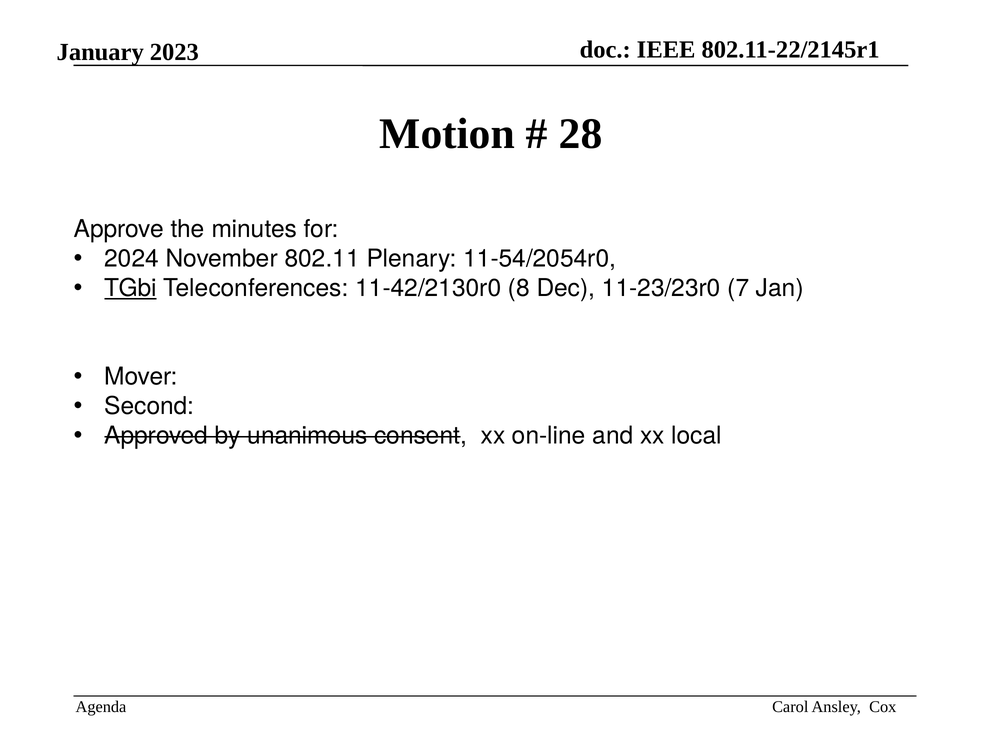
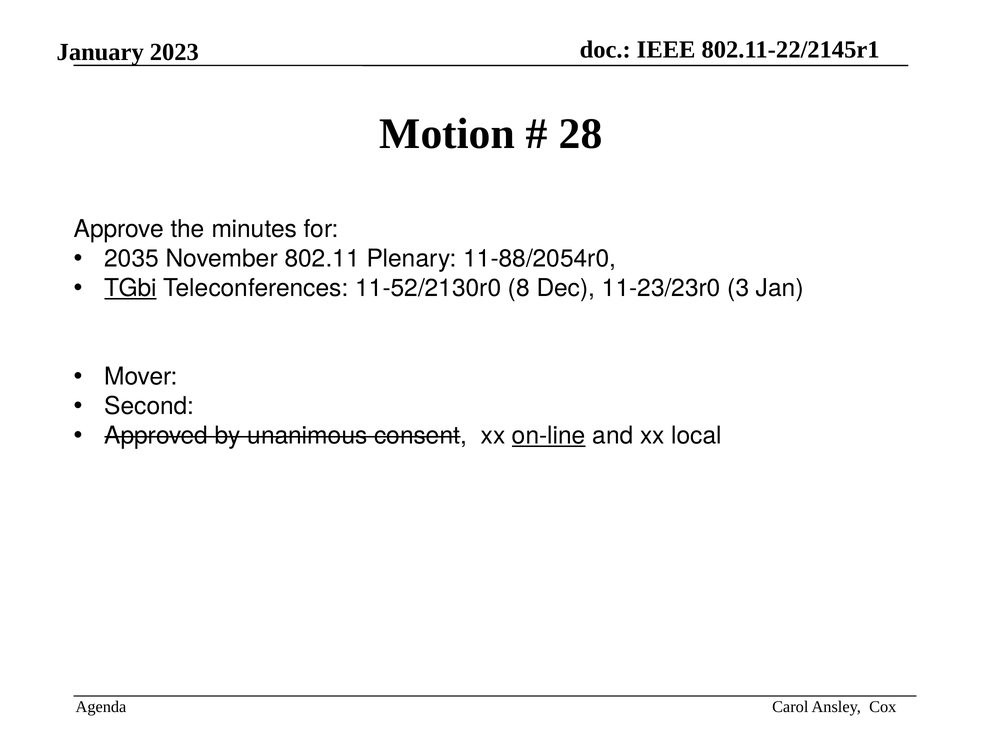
2024: 2024 -> 2035 (132, 259)
11-54/2054r0: 11-54/2054r0 -> 11-88/2054r0 (540, 259)
11-42/2130r0: 11-42/2130r0 -> 11-52/2130r0 (428, 288)
7: 7 -> 3 (738, 288)
on-line underline: none -> present (549, 435)
